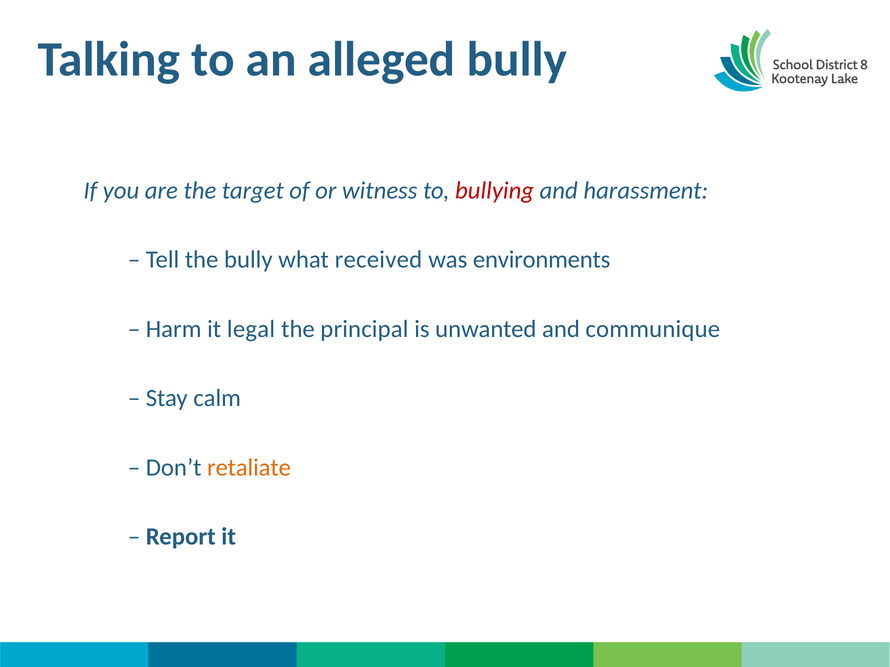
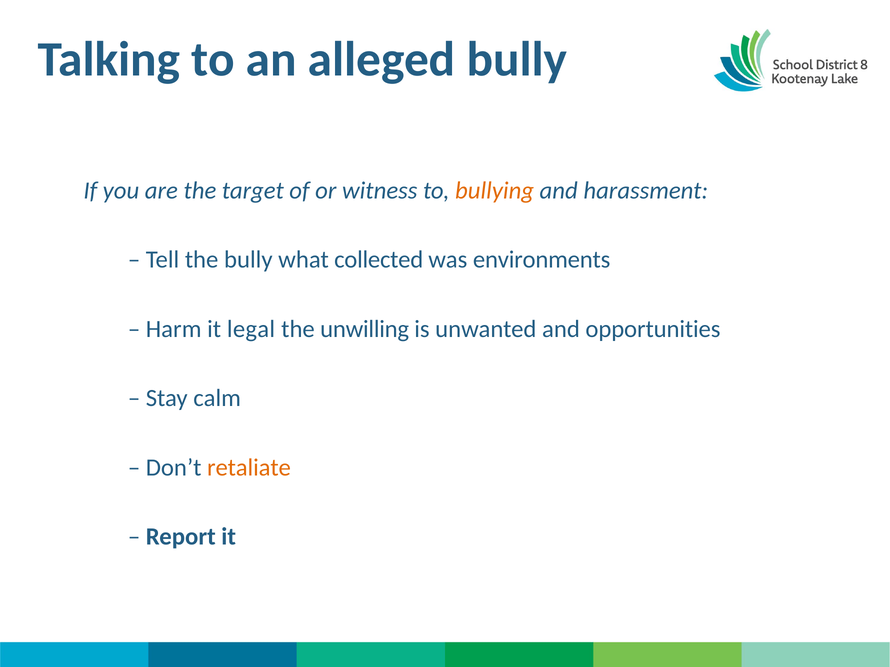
bullying colour: red -> orange (495, 191)
received: received -> collected (379, 260)
principal: principal -> unwilling (365, 329)
communique: communique -> opportunities (653, 329)
